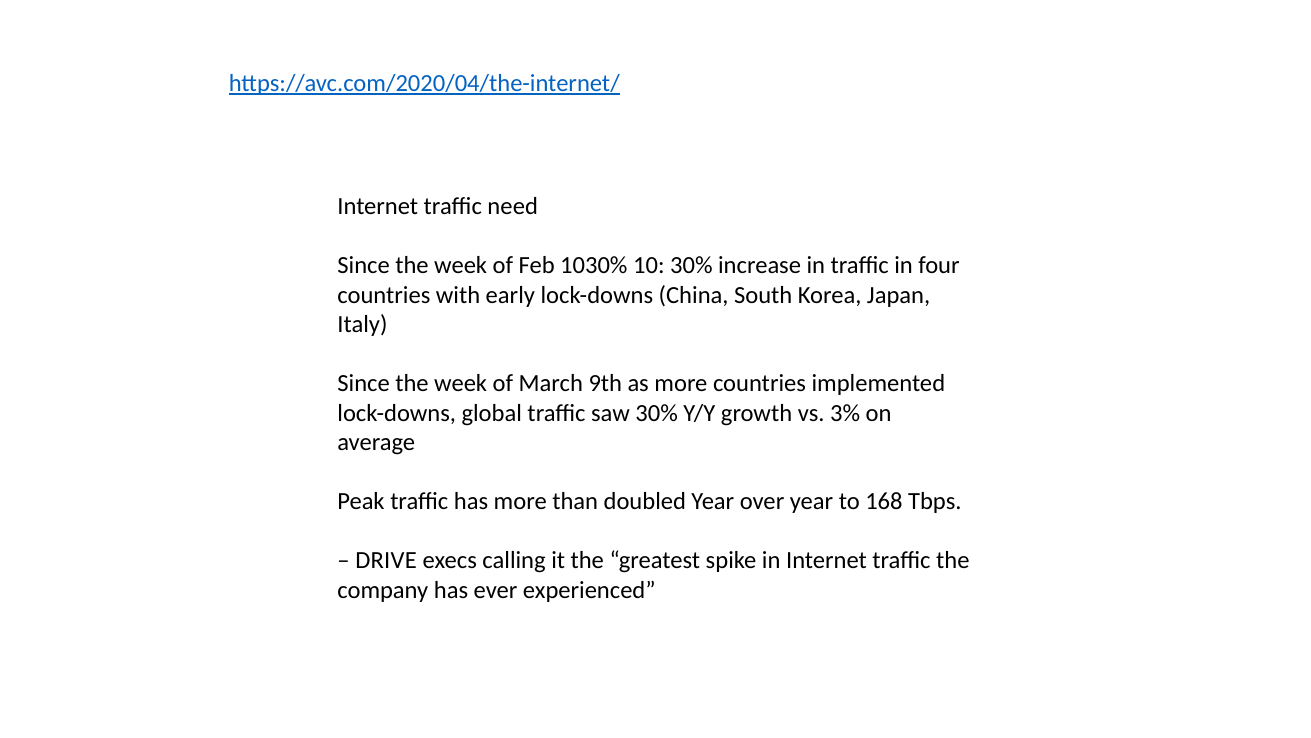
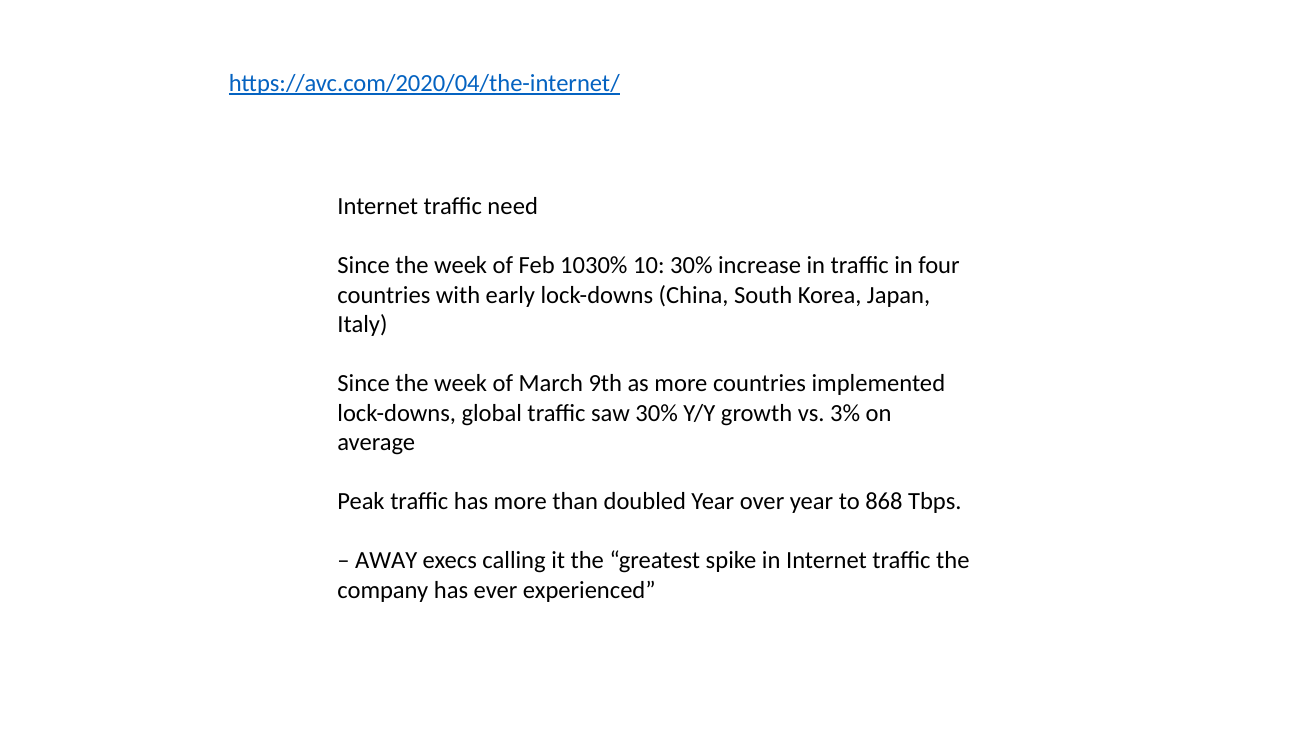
168: 168 -> 868 (884, 501)
DRIVE: DRIVE -> AWAY (386, 560)
